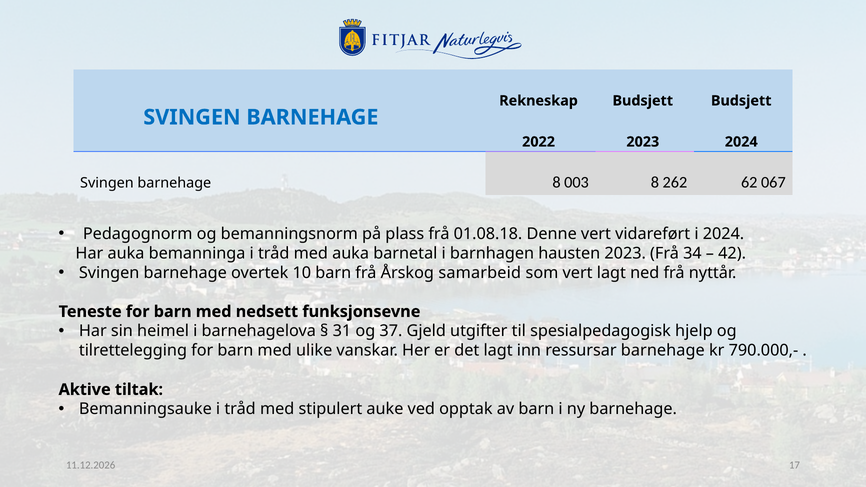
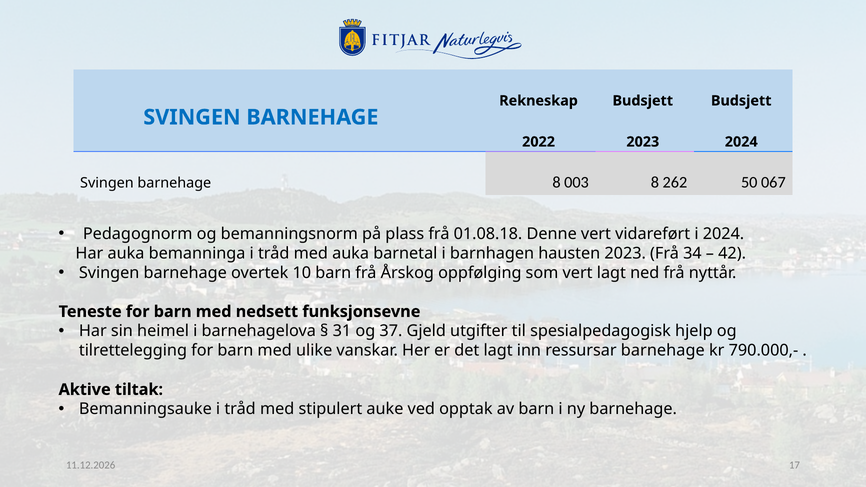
62: 62 -> 50 (749, 183)
samarbeid: samarbeid -> oppfølging (480, 273)
